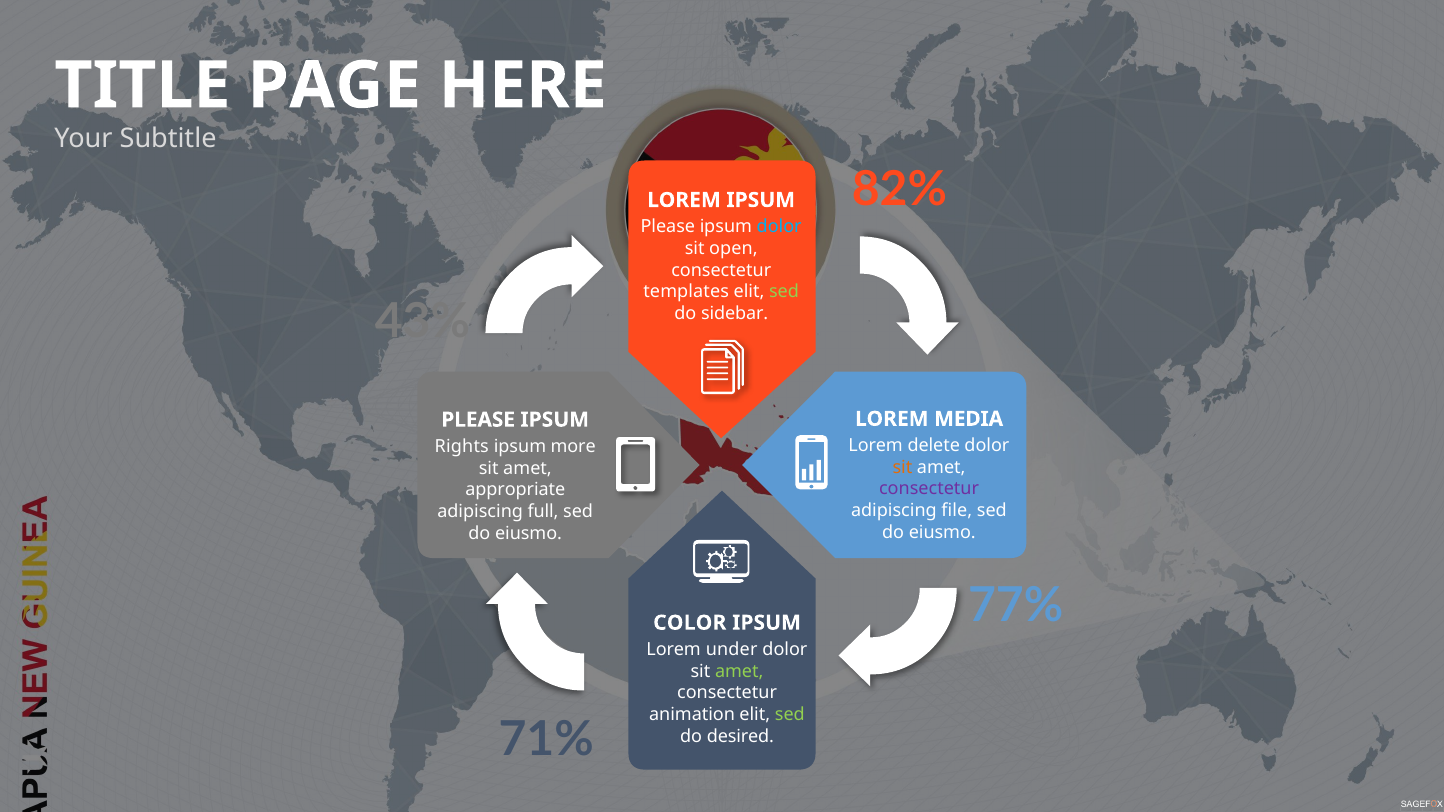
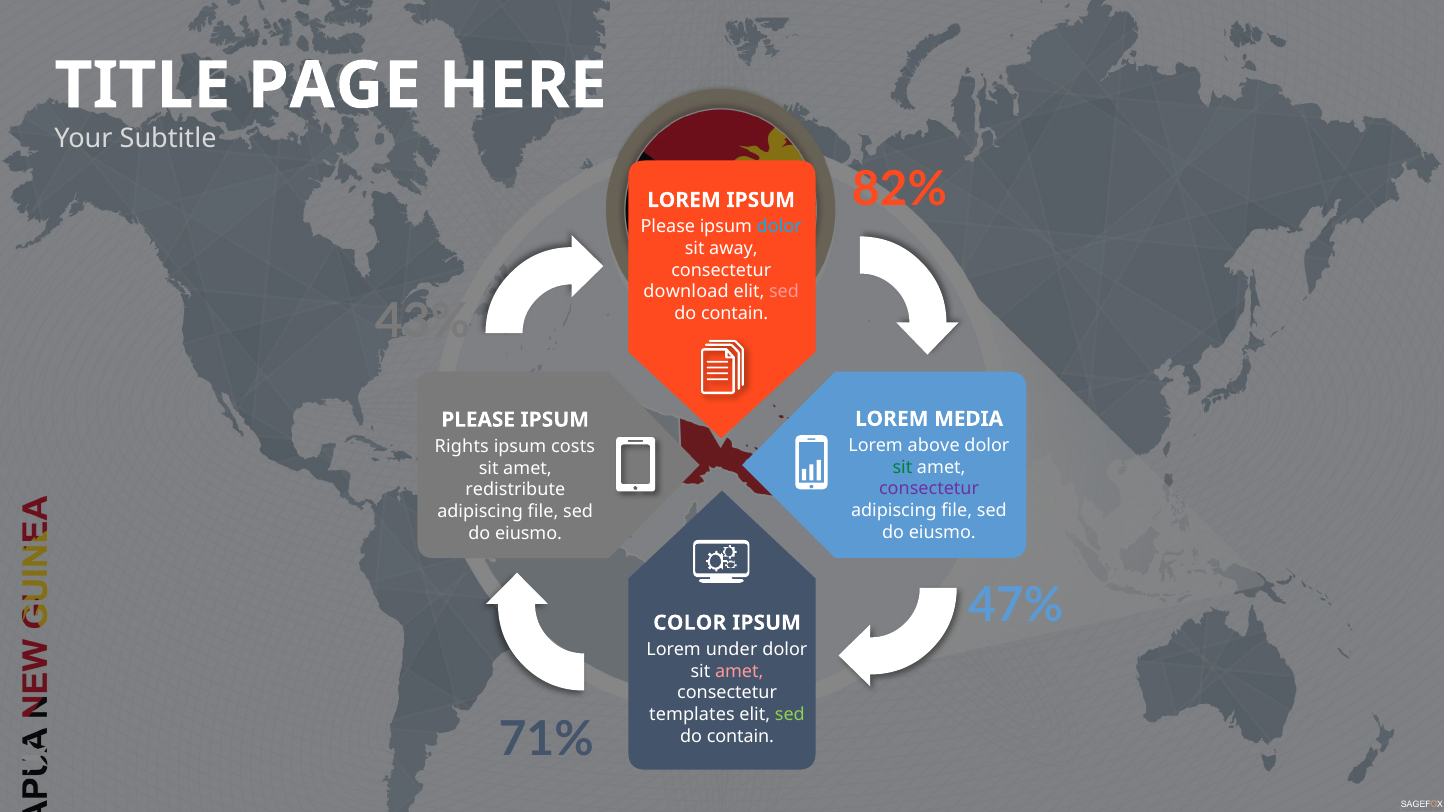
open: open -> away (733, 249)
templates: templates -> download (686, 292)
sed colour: light green -> pink (784, 292)
sidebar: sidebar -> contain (735, 314)
delete: delete -> above (934, 446)
more: more -> costs (573, 447)
sit colour: orange -> green (903, 468)
appropriate: appropriate -> redistribute (515, 490)
full: full -> file (543, 512)
77%: 77% -> 47% (1016, 606)
amet colour: light green -> pink (739, 672)
animation: animation -> templates (692, 715)
desired: desired -> contain (740, 736)
